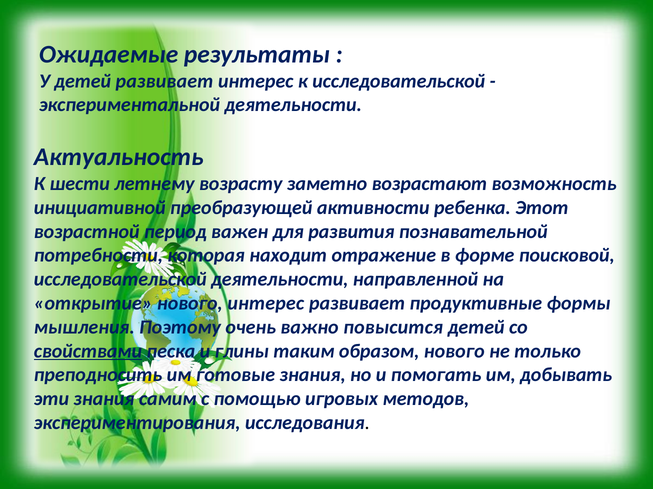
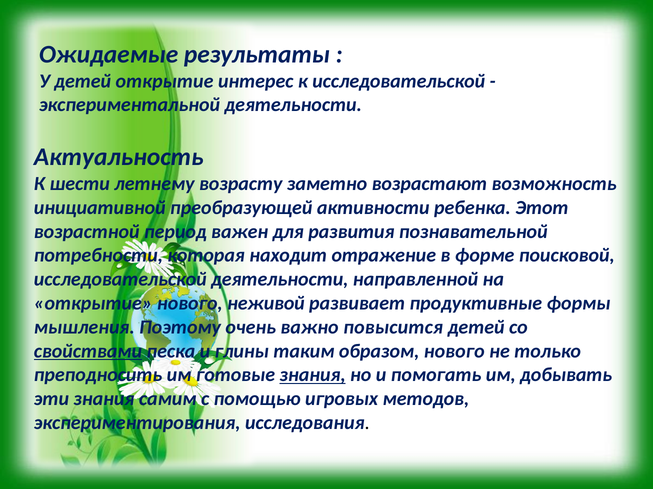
детей развивает: развивает -> открытие (165, 81)
нового интерес: интерес -> неживой (266, 304)
знания underline: none -> present (313, 375)
